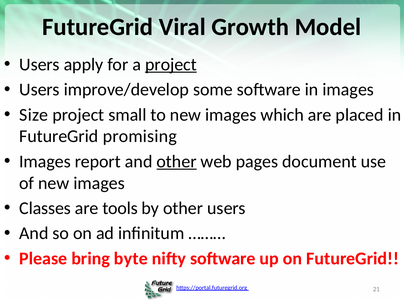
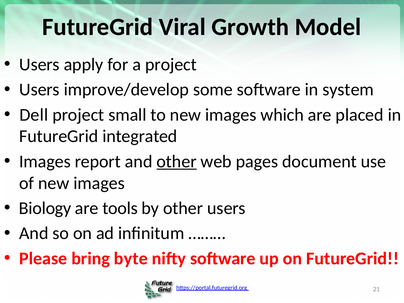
project underline: present -> none (171, 65)
in images: images -> system (348, 90)
Size: Size -> Dell (34, 115)
promising: promising -> integrated (140, 136)
Classes: Classes -> Biology (45, 208)
